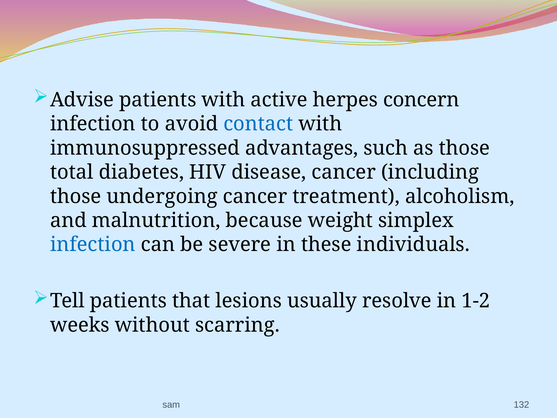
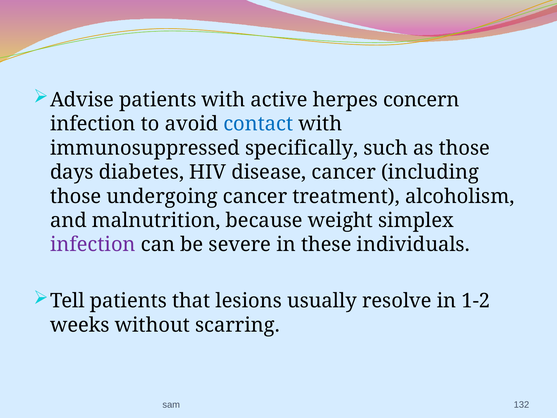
advantages: advantages -> specifically (302, 148)
total: total -> days (72, 172)
infection colour: blue -> purple (93, 245)
